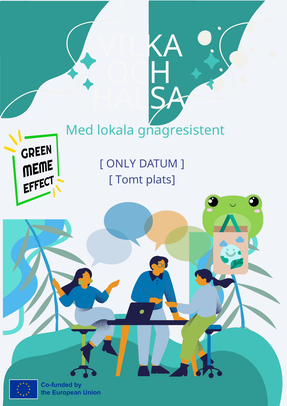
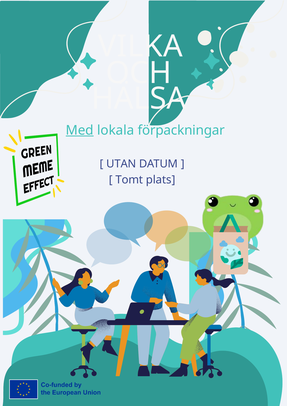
Med underline: none -> present (80, 130)
gnagresistent: gnagresistent -> förpackningar (181, 130)
ONLY: ONLY -> UTAN (121, 164)
